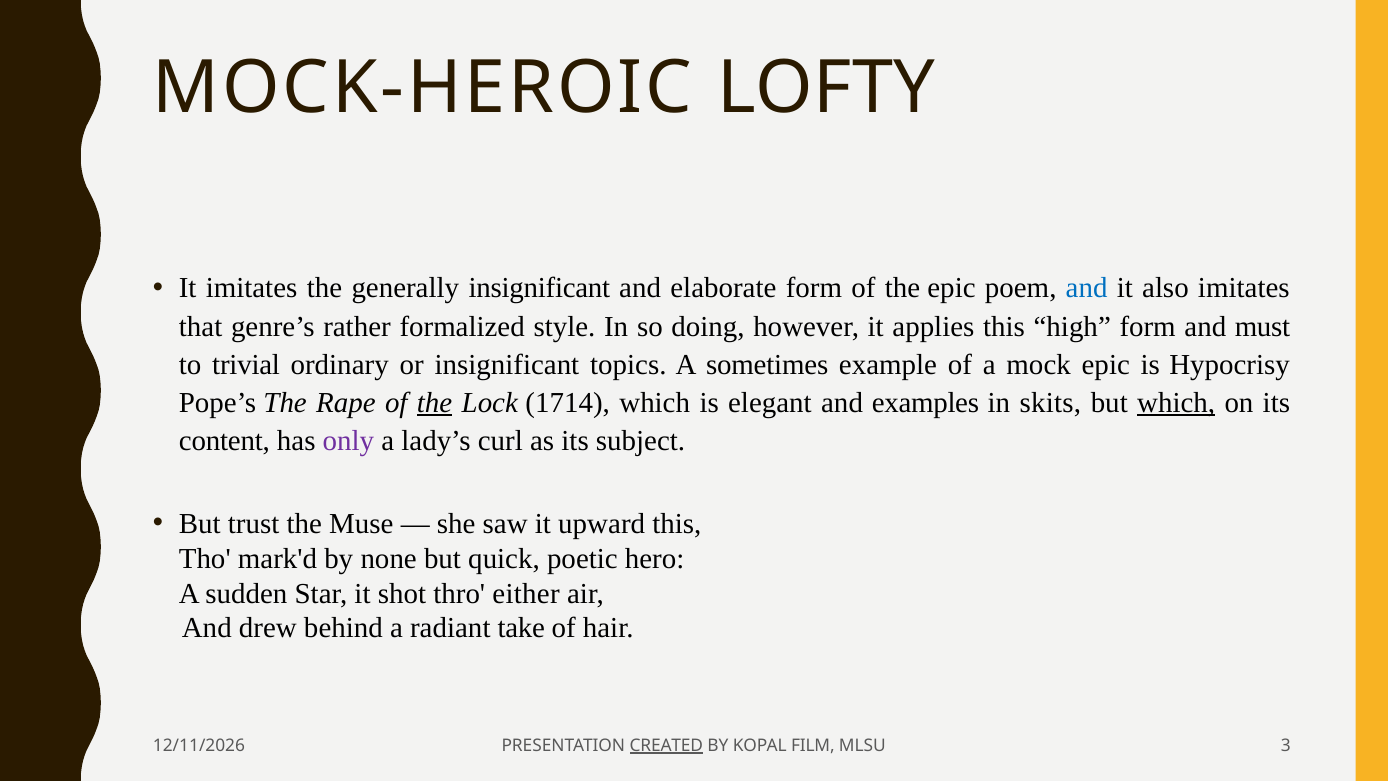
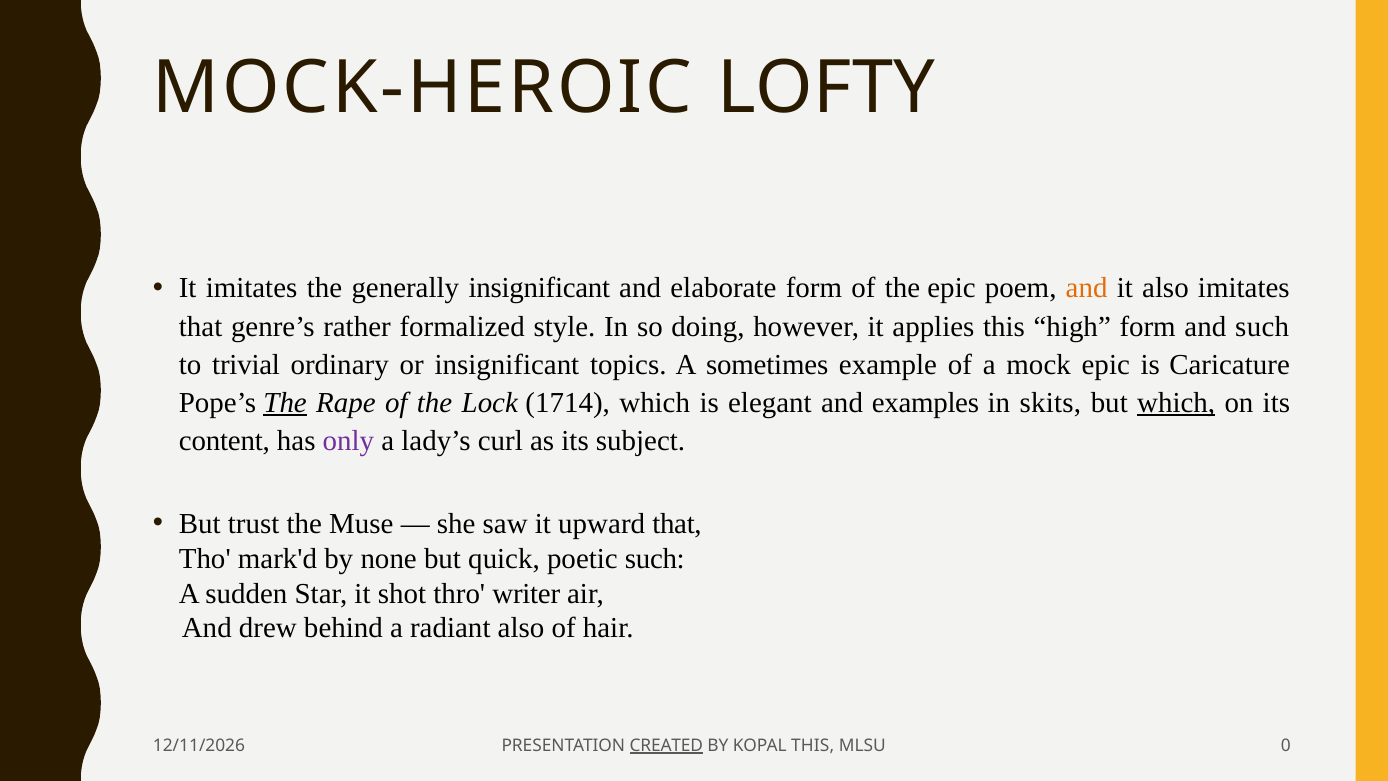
and colour: blue -> orange (1087, 288)
and must: must -> such (1262, 326)
Hypocrisy: Hypocrisy -> Caricature (1230, 365)
The underline: none -> present (285, 403)
the underline: present -> none (435, 403)
upward this: this -> that (677, 524)
poetic hero: hero -> such (655, 559)
either: either -> writer (526, 593)
radiant take: take -> also (521, 628)
KOPAL FILM: FILM -> THIS (813, 745)
3: 3 -> 0 (1286, 745)
